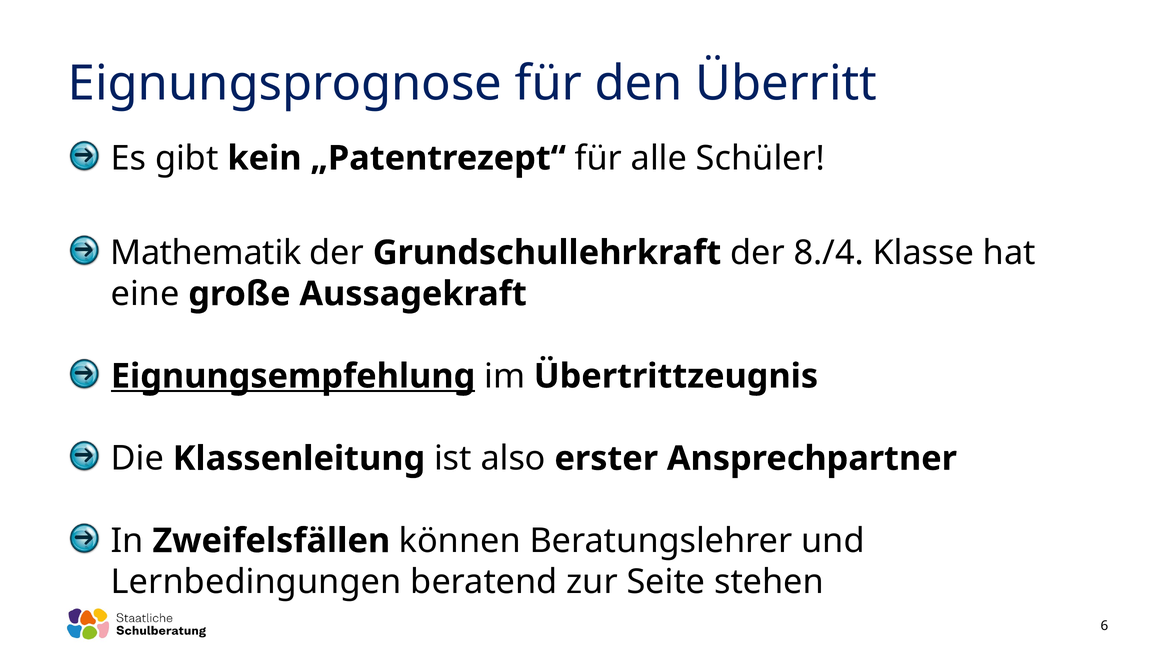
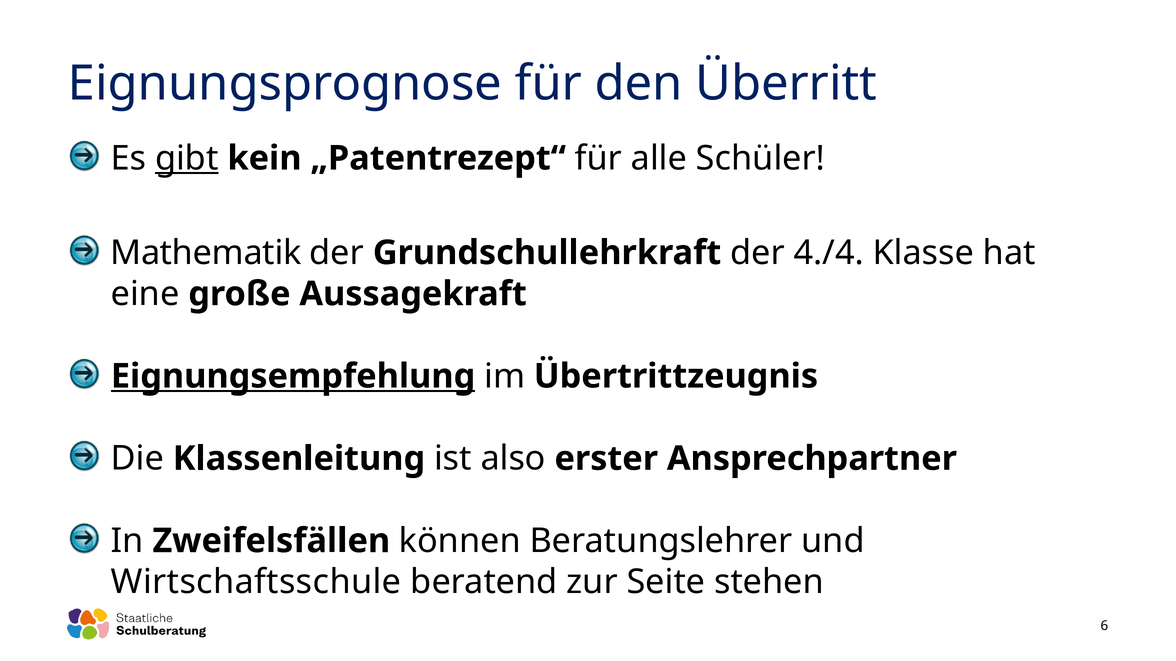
gibt underline: none -> present (187, 158)
8./4: 8./4 -> 4./4 (829, 253)
Lernbedingungen: Lernbedingungen -> Wirtschaftsschule (256, 582)
